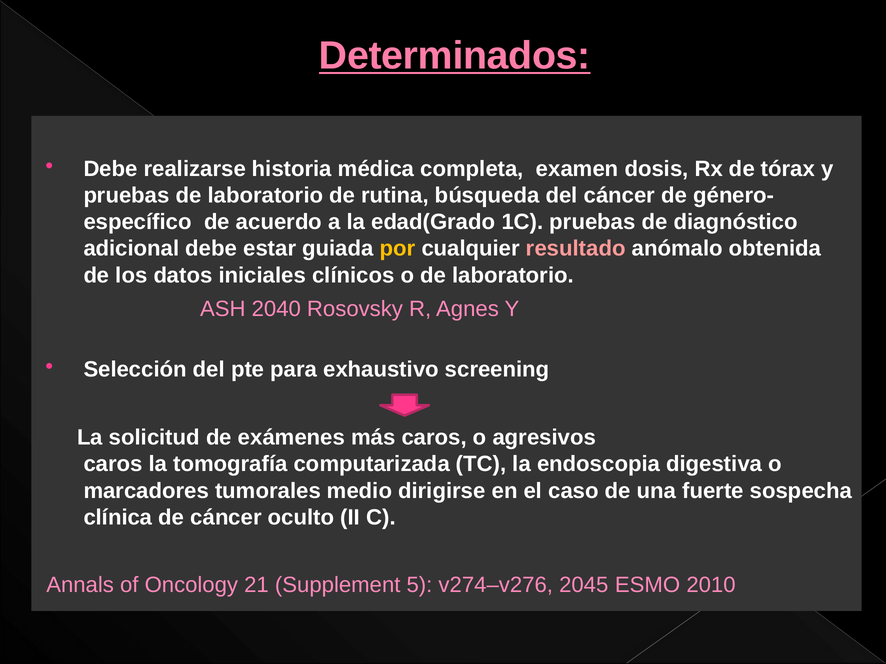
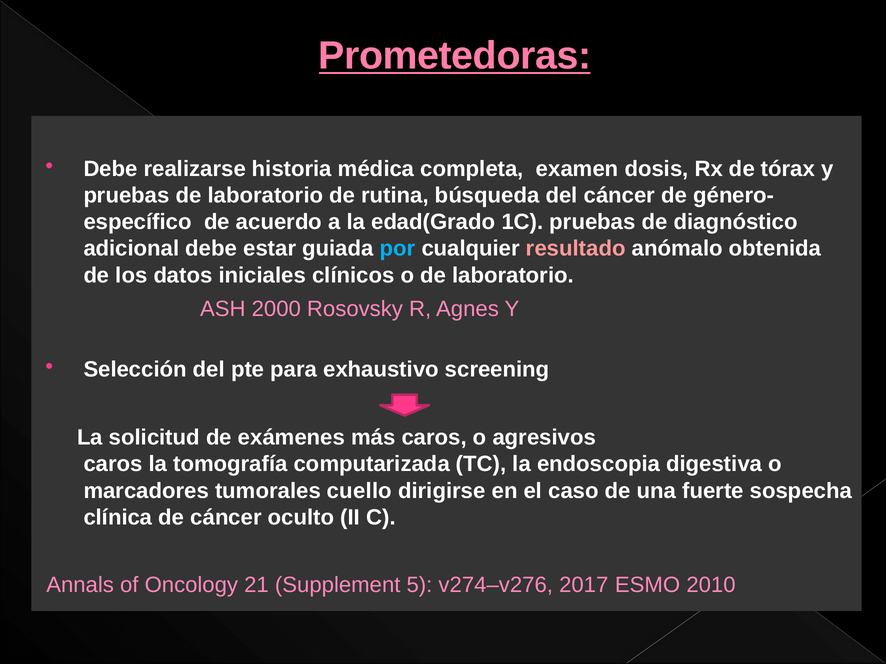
Determinados: Determinados -> Prometedoras (455, 56)
por colour: yellow -> light blue (398, 249)
2040: 2040 -> 2000 (276, 309)
medio: medio -> cuello (359, 491)
2045: 2045 -> 2017 (584, 586)
